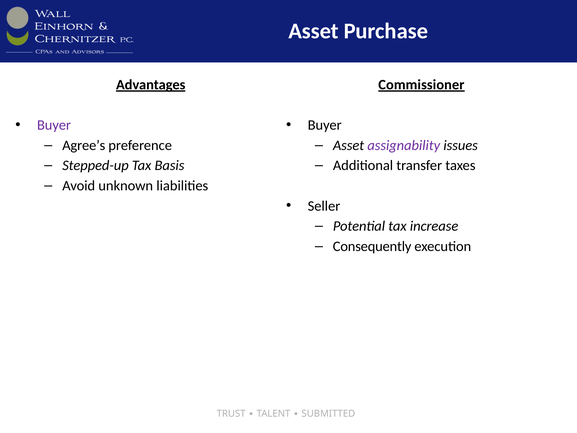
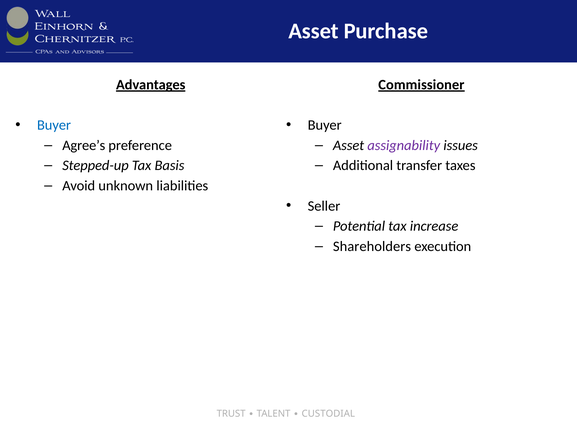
Buyer colour: purple -> blue (54, 125)
Consequently: Consequently -> Shareholders (372, 246)
SUBMITTED: SUBMITTED -> CUSTODIAL (328, 413)
